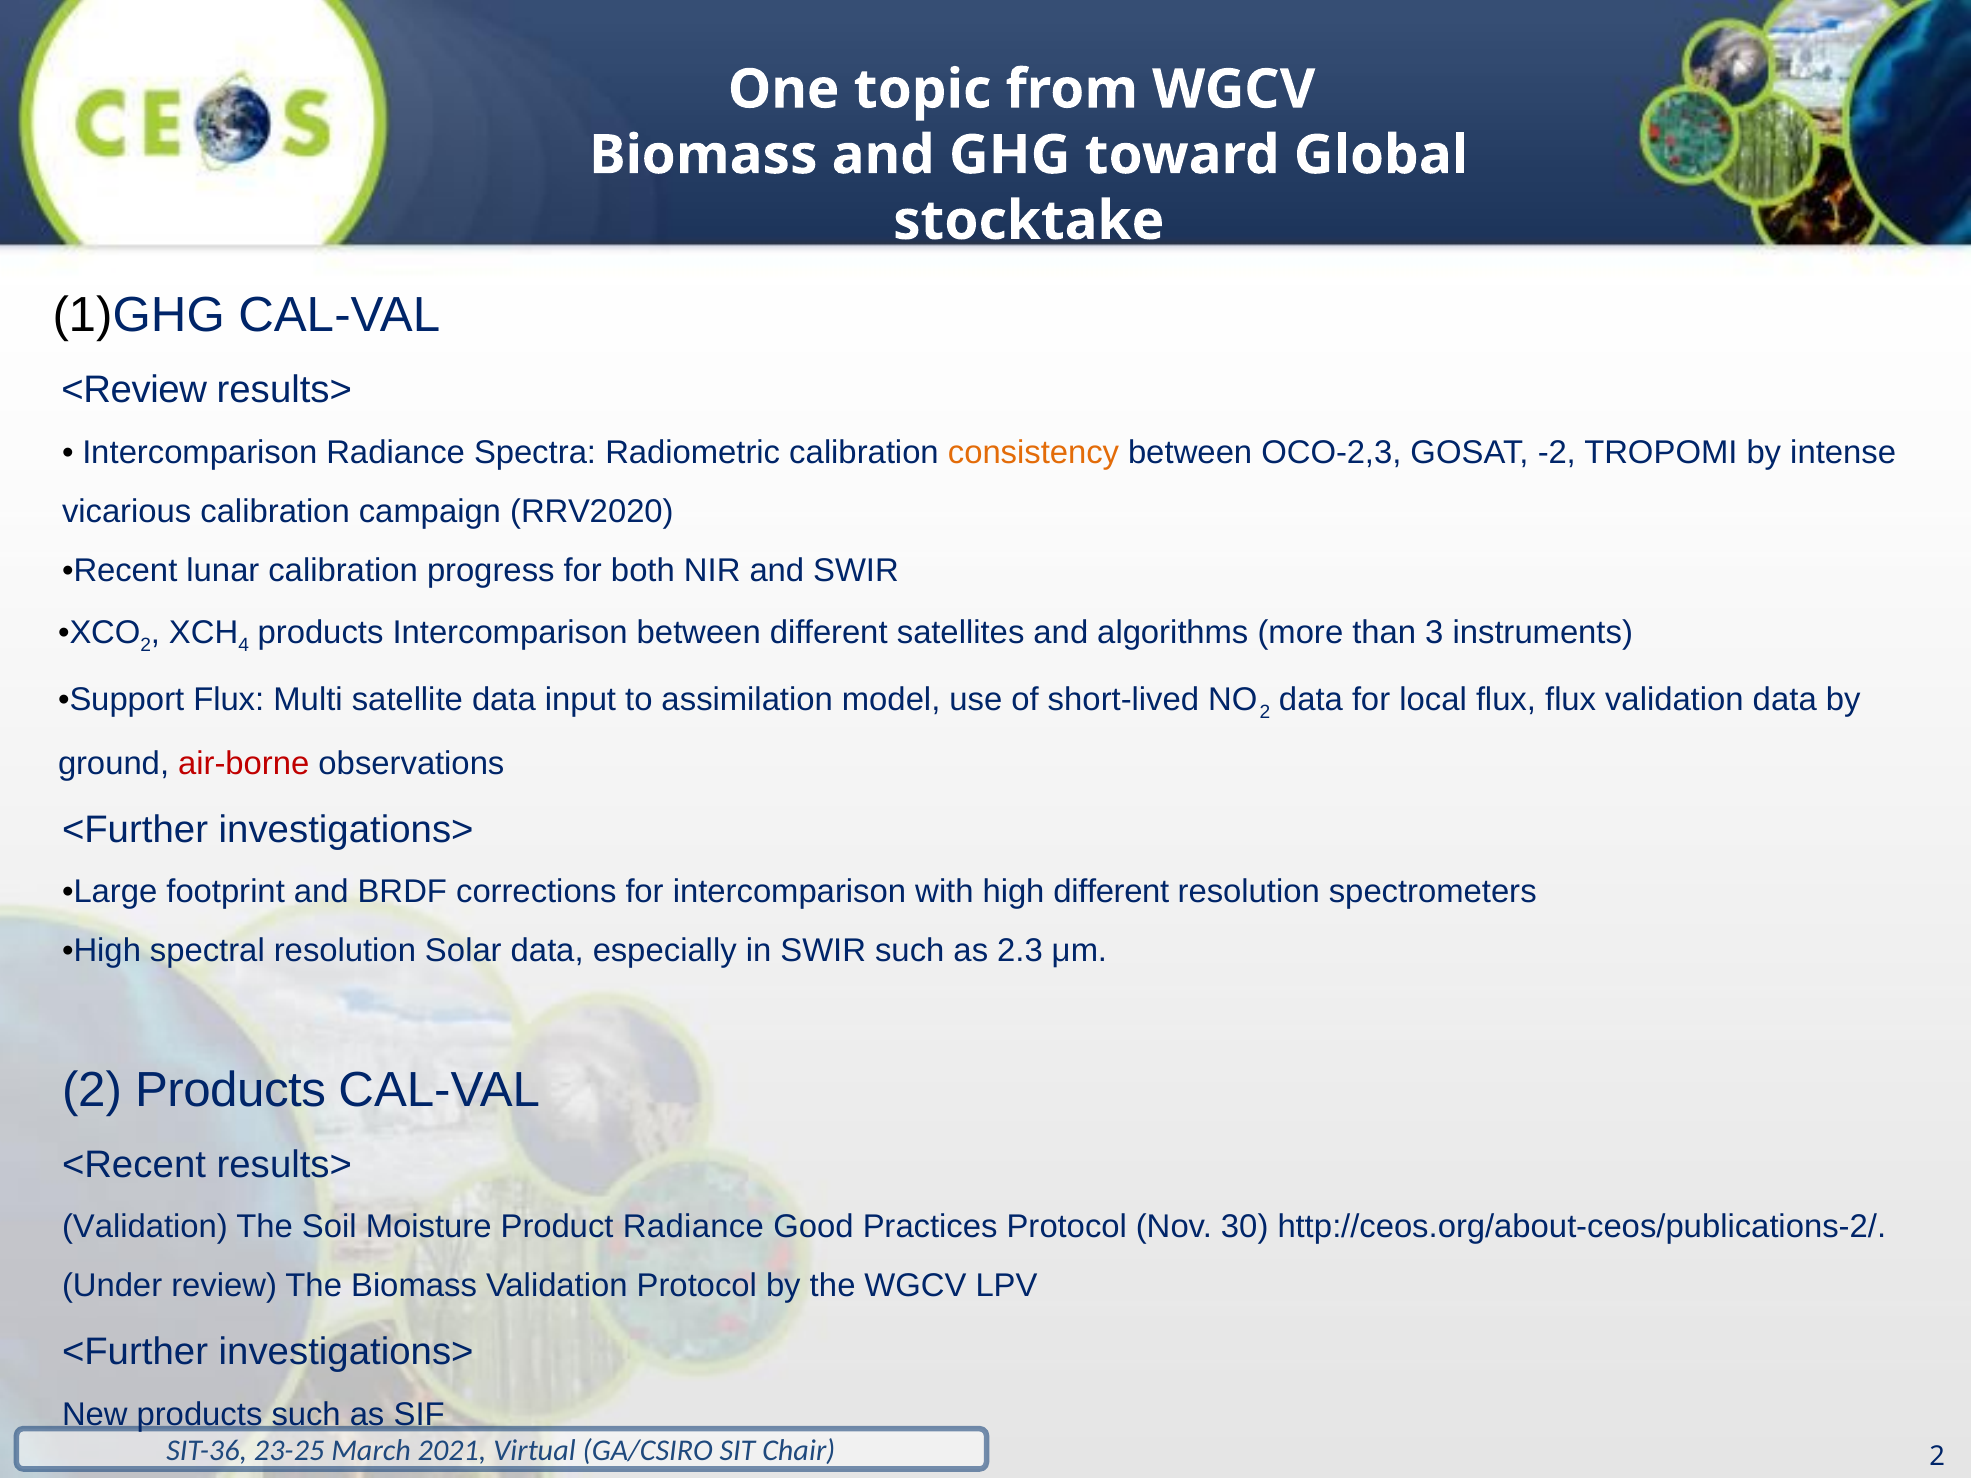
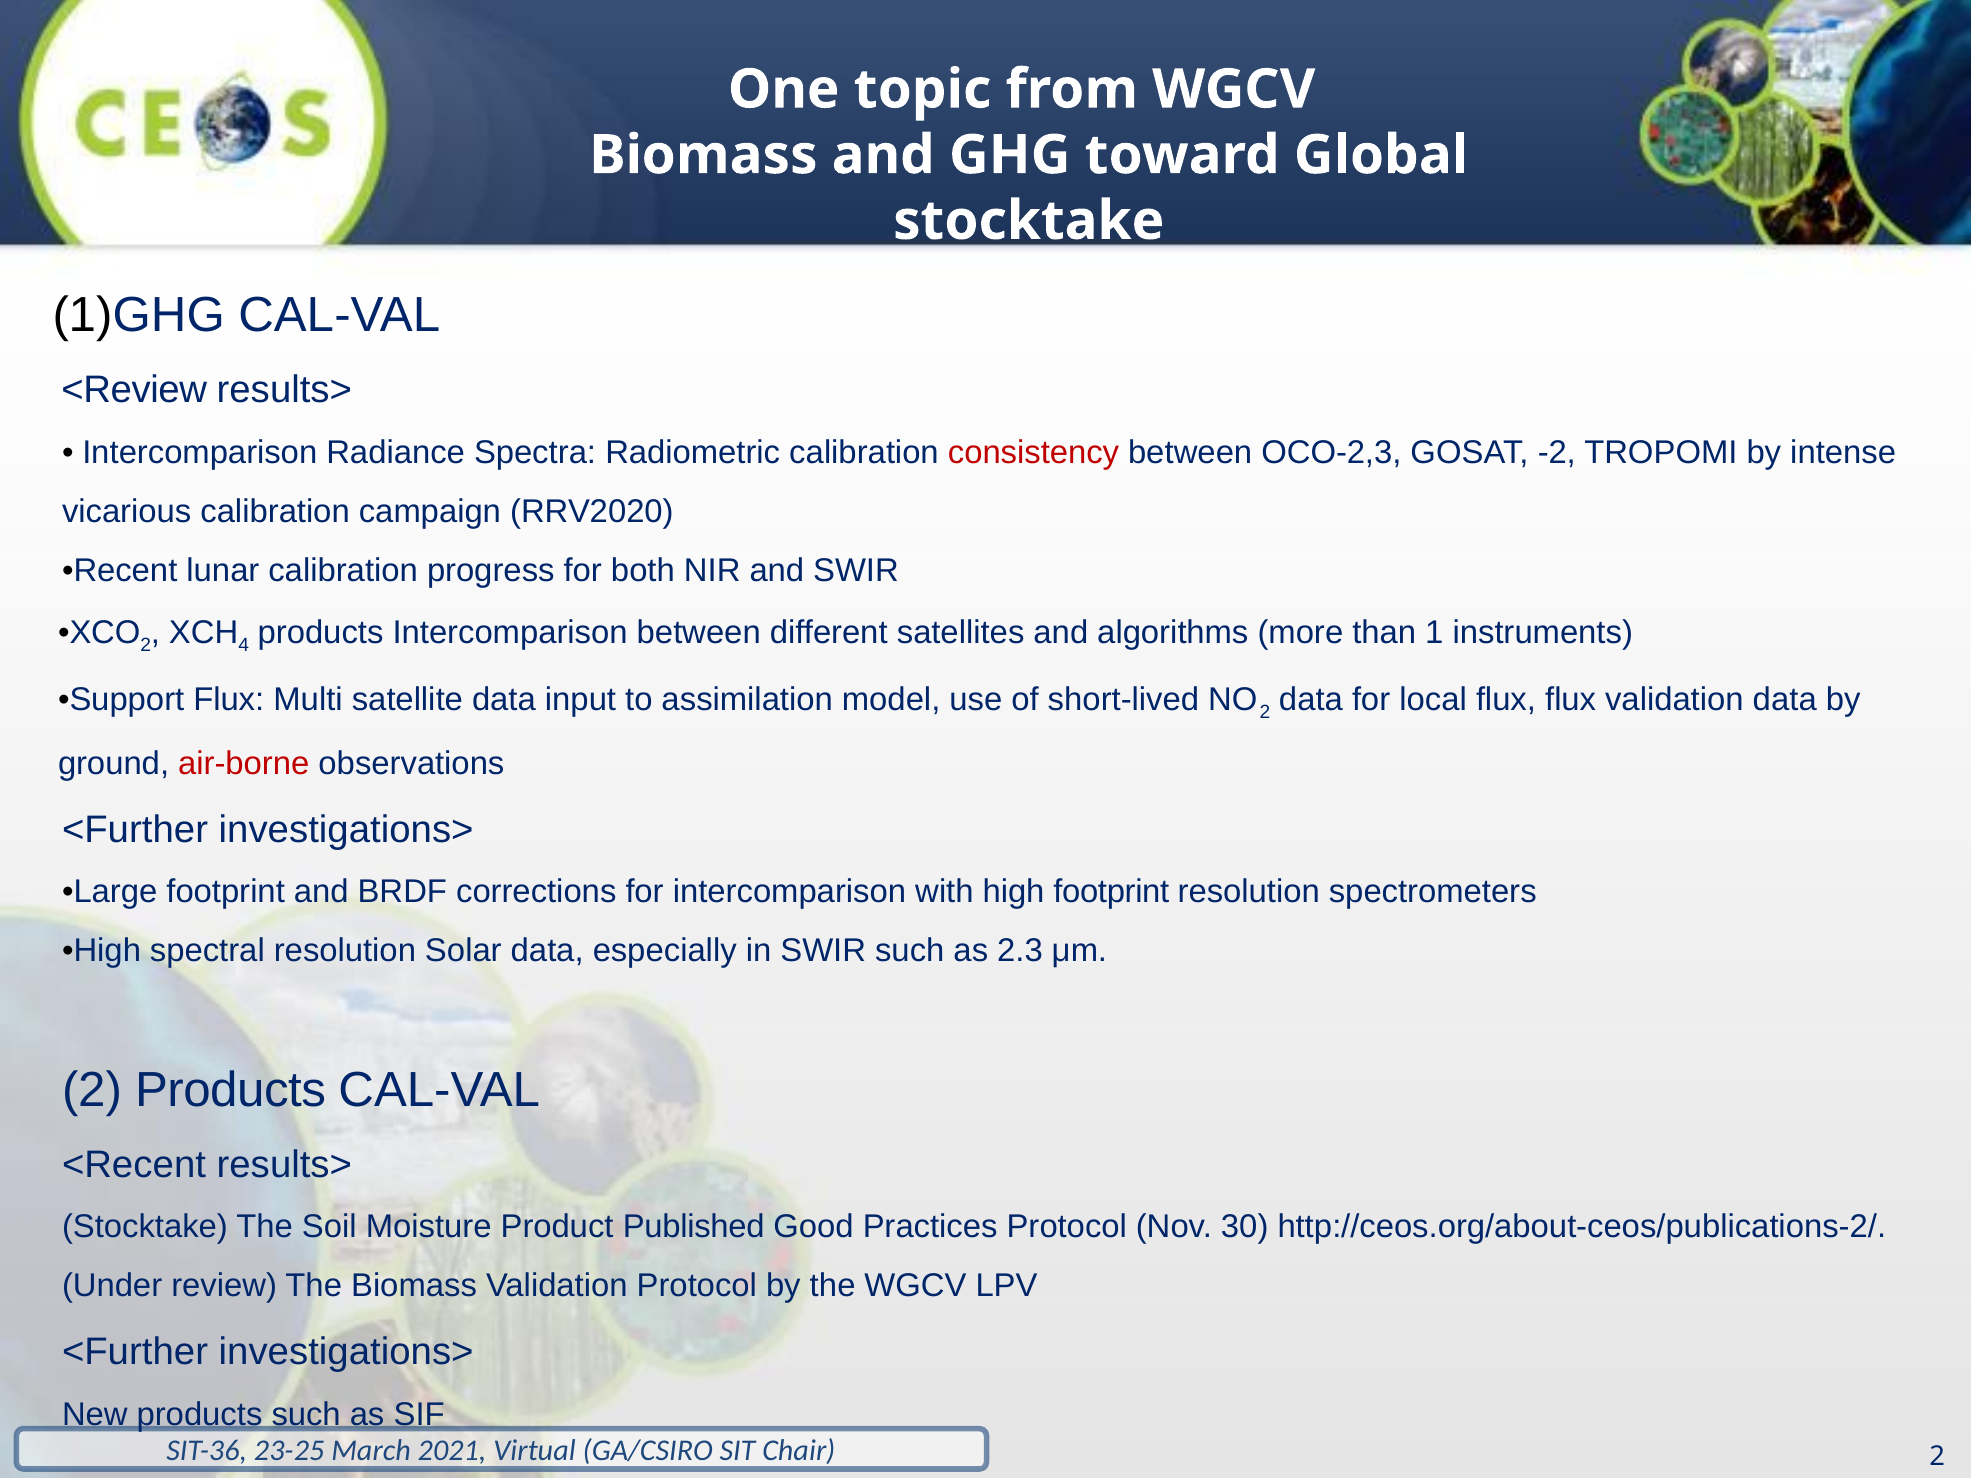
consistency colour: orange -> red (1034, 452)
3: 3 -> 1 (1434, 632)
high different: different -> footprint (1111, 892)
Validation: Validation -> Stocktake (145, 1227)
Product Radiance: Radiance -> Published (694, 1227)
